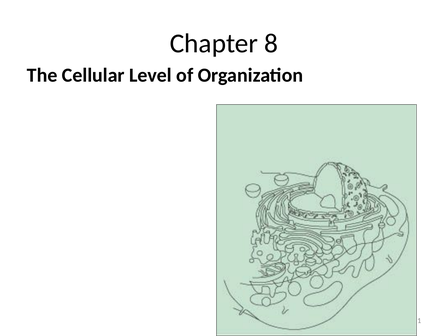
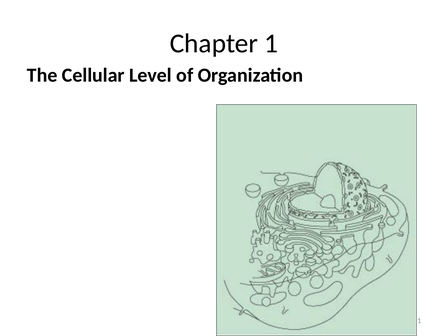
Chapter 8: 8 -> 1 (271, 43)
